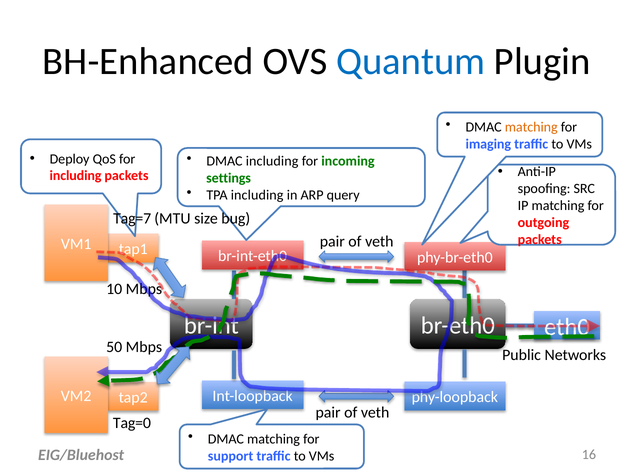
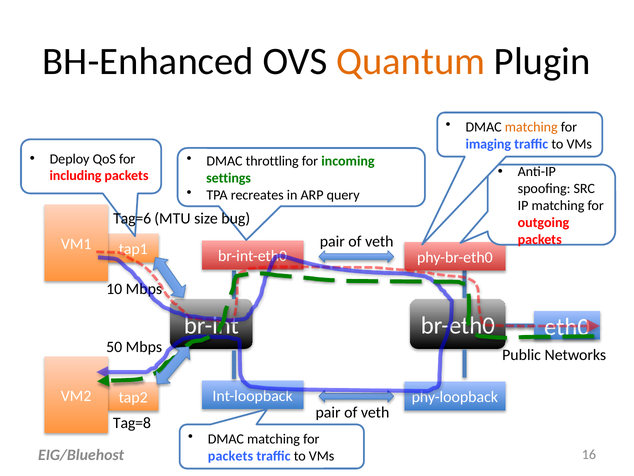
Quantum colour: blue -> orange (411, 61)
DMAC including: including -> throttling (272, 161)
TPA including: including -> recreates (257, 195)
Tag=7: Tag=7 -> Tag=6 (132, 218)
Tag=0: Tag=0 -> Tag=8 (132, 422)
support: support -> packets (231, 455)
